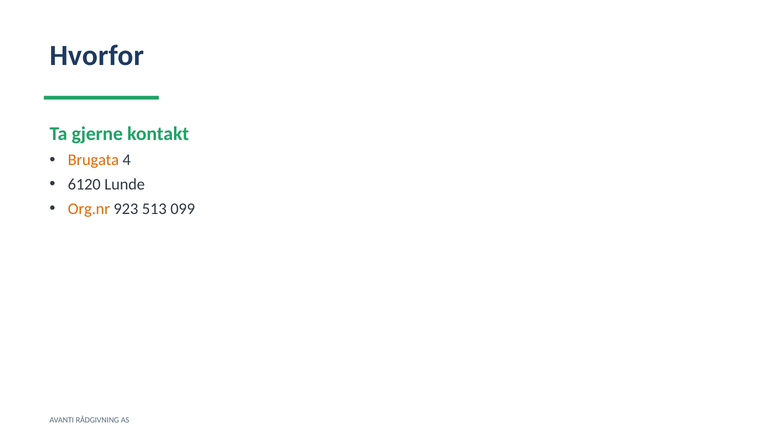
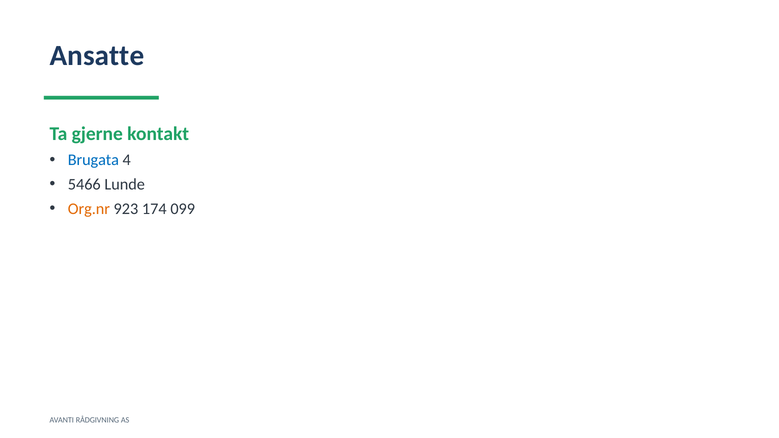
Hvorfor: Hvorfor -> Ansatte (97, 56)
Brugata colour: orange -> blue (93, 160)
6120: 6120 -> 5466 (84, 185)
513: 513 -> 174 (154, 209)
